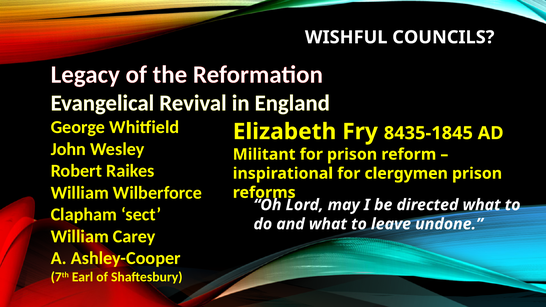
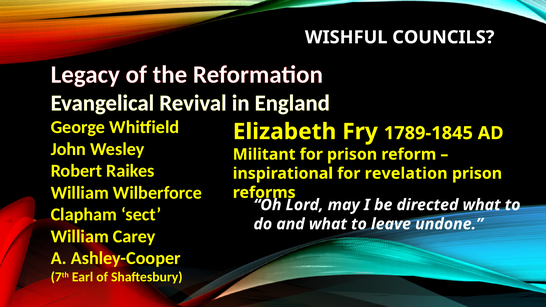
8435-1845: 8435-1845 -> 1789-1845 (428, 133)
clergymen: clergymen -> revelation (406, 174)
